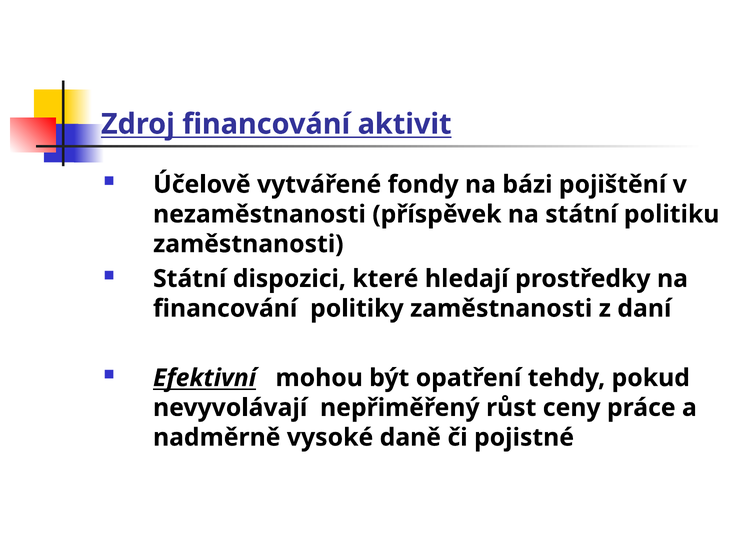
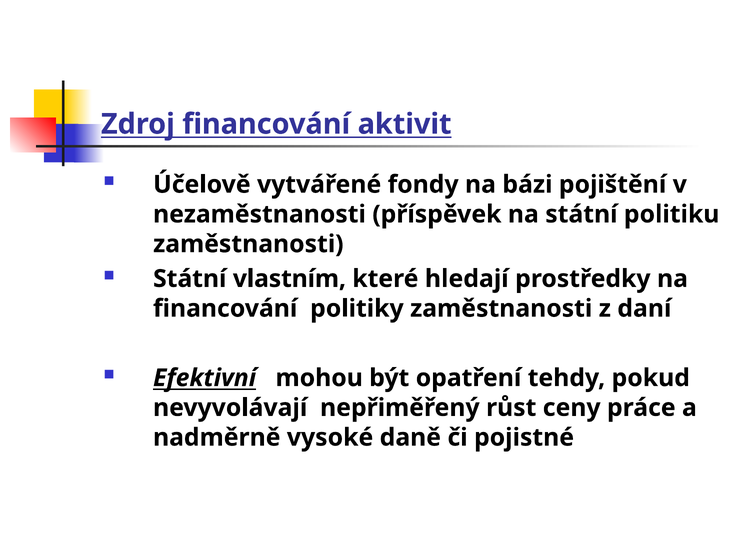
dispozici: dispozici -> vlastním (289, 278)
